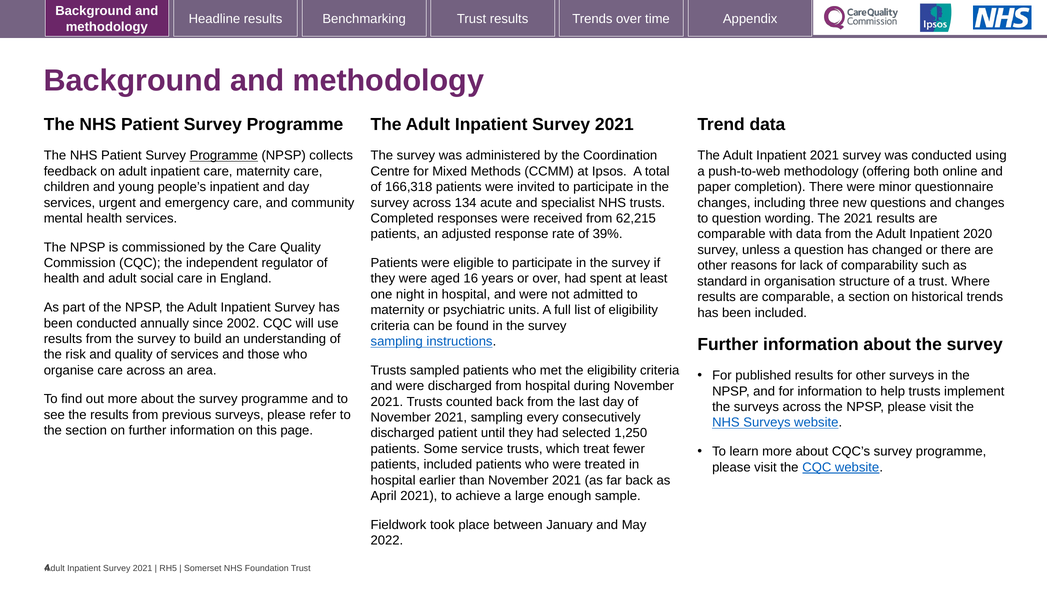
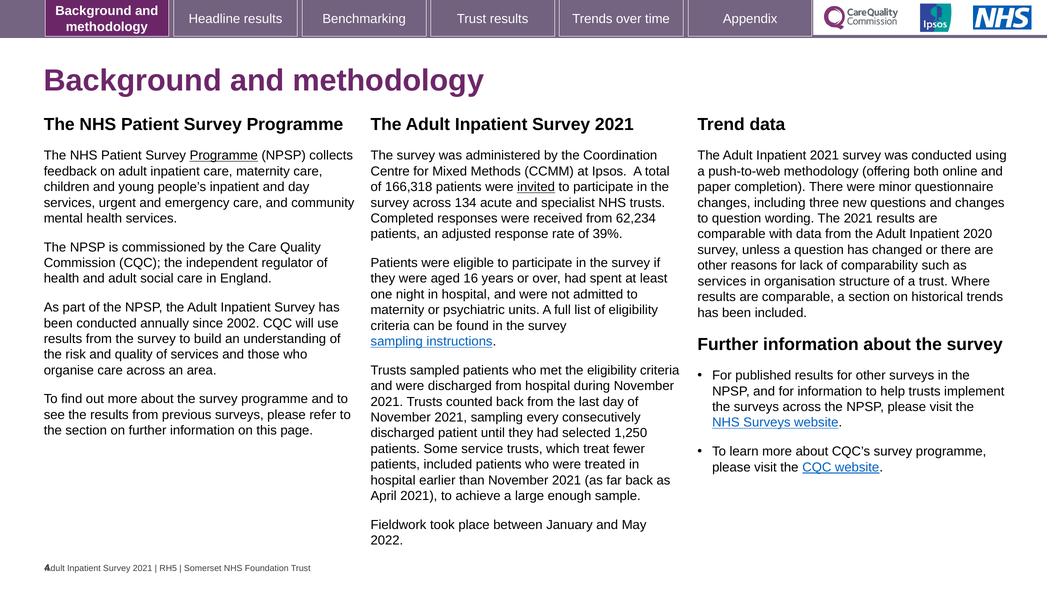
invited underline: none -> present (536, 187)
62,215: 62,215 -> 62,234 (636, 218)
standard: standard -> services (722, 281)
